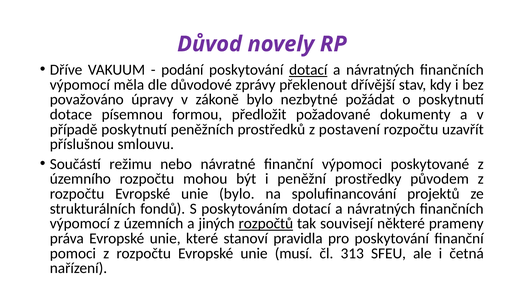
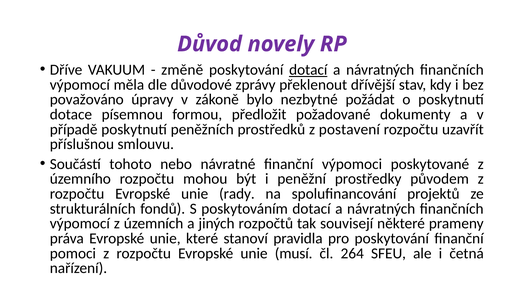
podání: podání -> změně (182, 70)
režimu: režimu -> tohoto (131, 164)
unie bylo: bylo -> rady (237, 194)
rozpočtů underline: present -> none (266, 223)
313: 313 -> 264 (352, 253)
